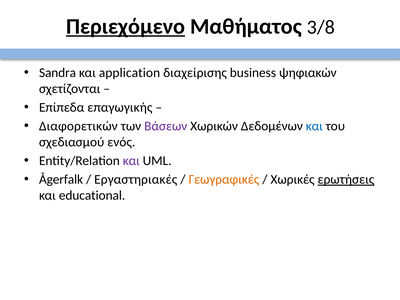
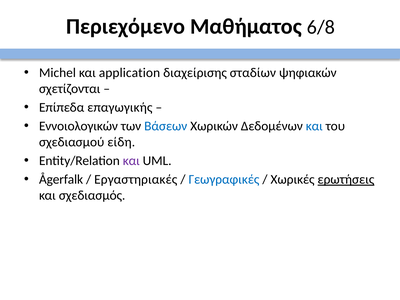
Περιεχόμενο underline: present -> none (126, 27)
3/8: 3/8 -> 6/8 (321, 27)
Sandra: Sandra -> Michel (57, 73)
business: business -> σταδίων (253, 73)
Διαφορετικών: Διαφορετικών -> Εννοιολογικών (78, 126)
Βάσεων colour: purple -> blue (166, 126)
ενός: ενός -> είδη (121, 142)
Γεωγραφικές colour: orange -> blue (224, 179)
educational: educational -> σχεδιασμός (92, 195)
